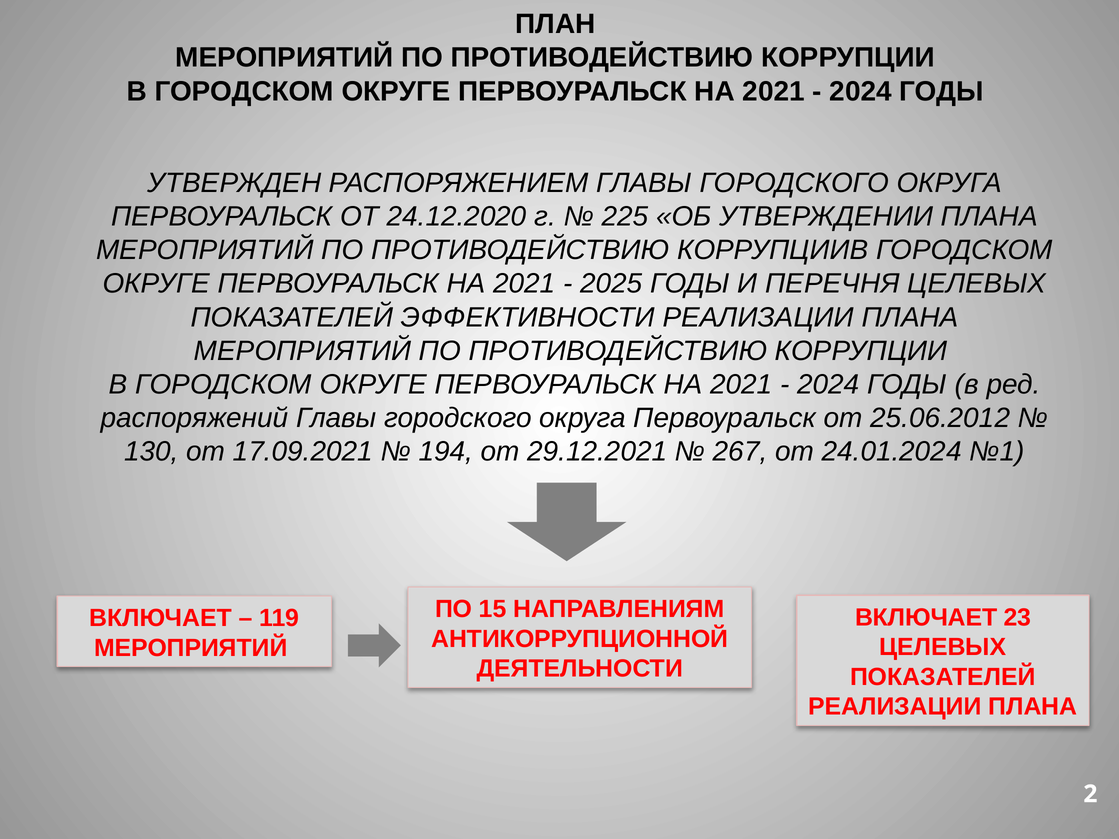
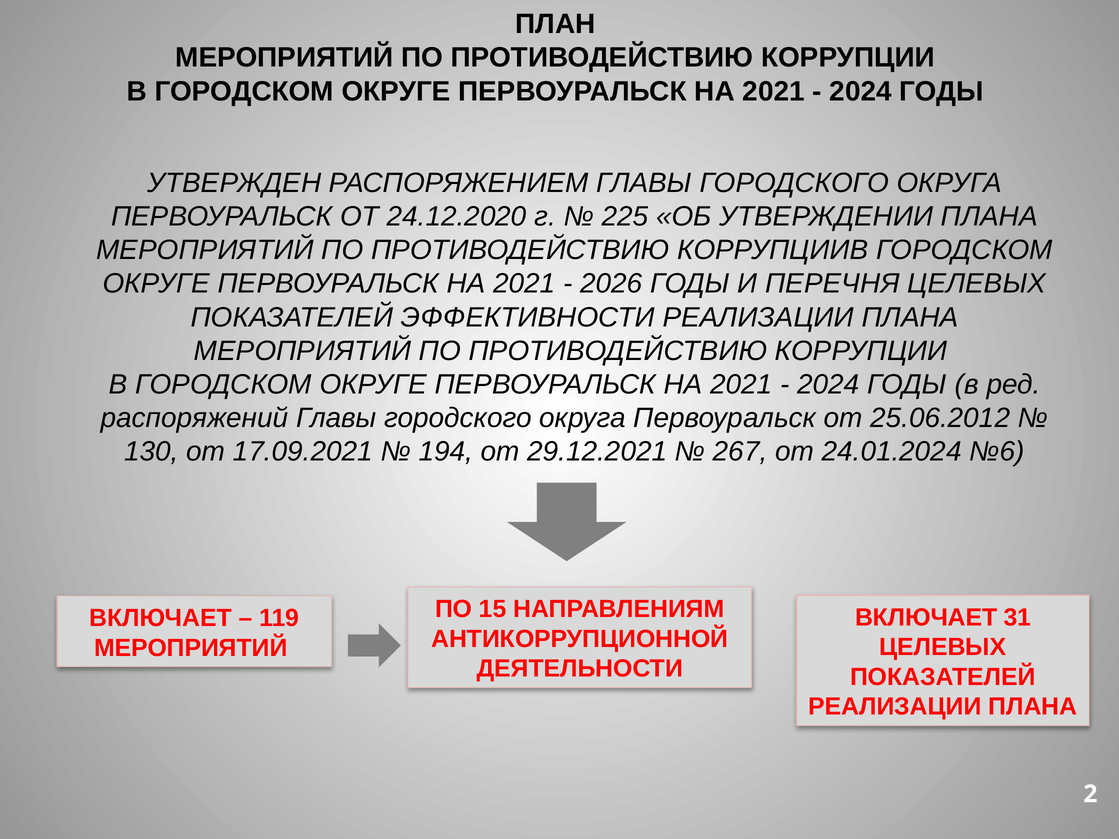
2025: 2025 -> 2026 (611, 284)
№1: №1 -> №6 (997, 452)
23: 23 -> 31 (1018, 618)
